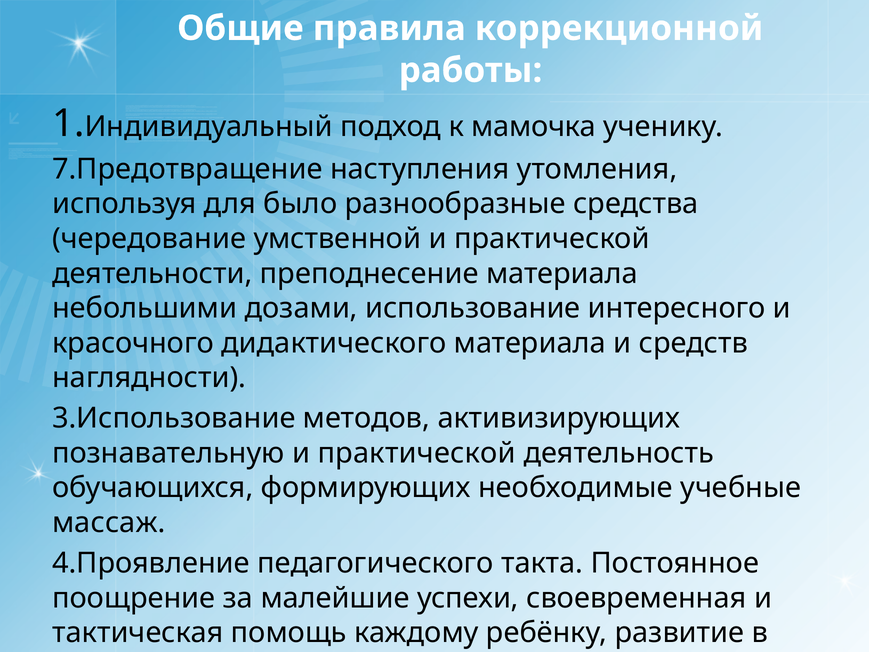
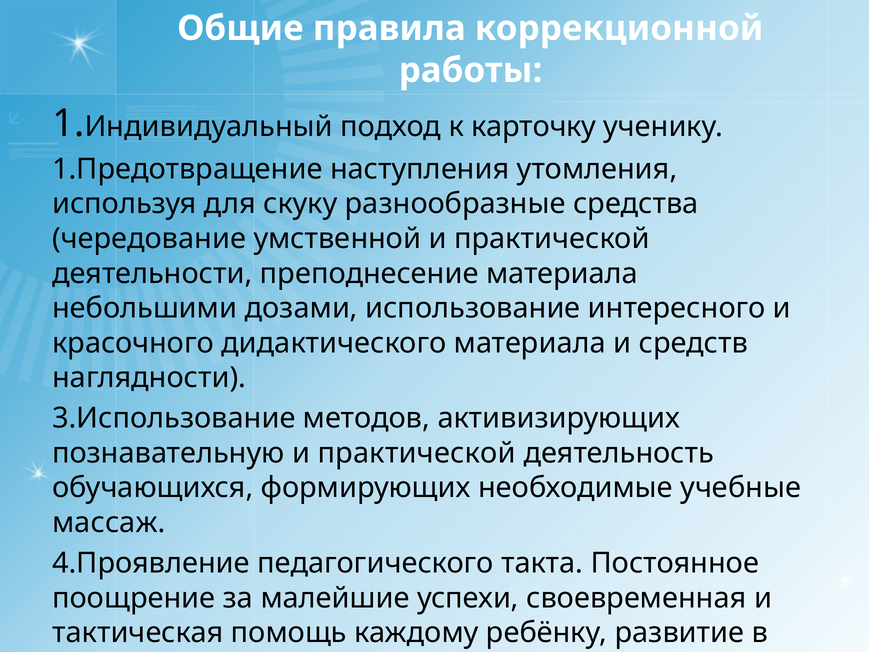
мамочка: мамочка -> карточку (534, 127)
7.Предотвращение: 7.Предотвращение -> 1.Предотвращение (187, 169)
было: было -> скуку (300, 204)
